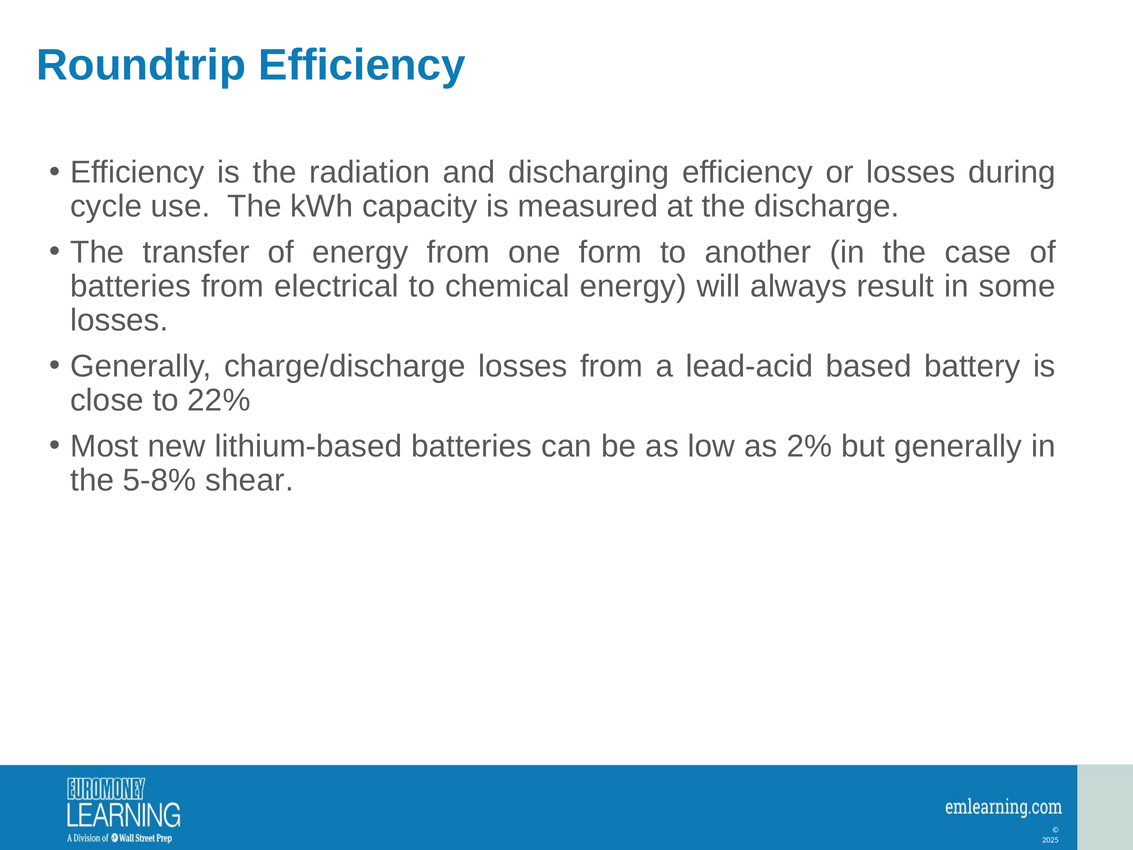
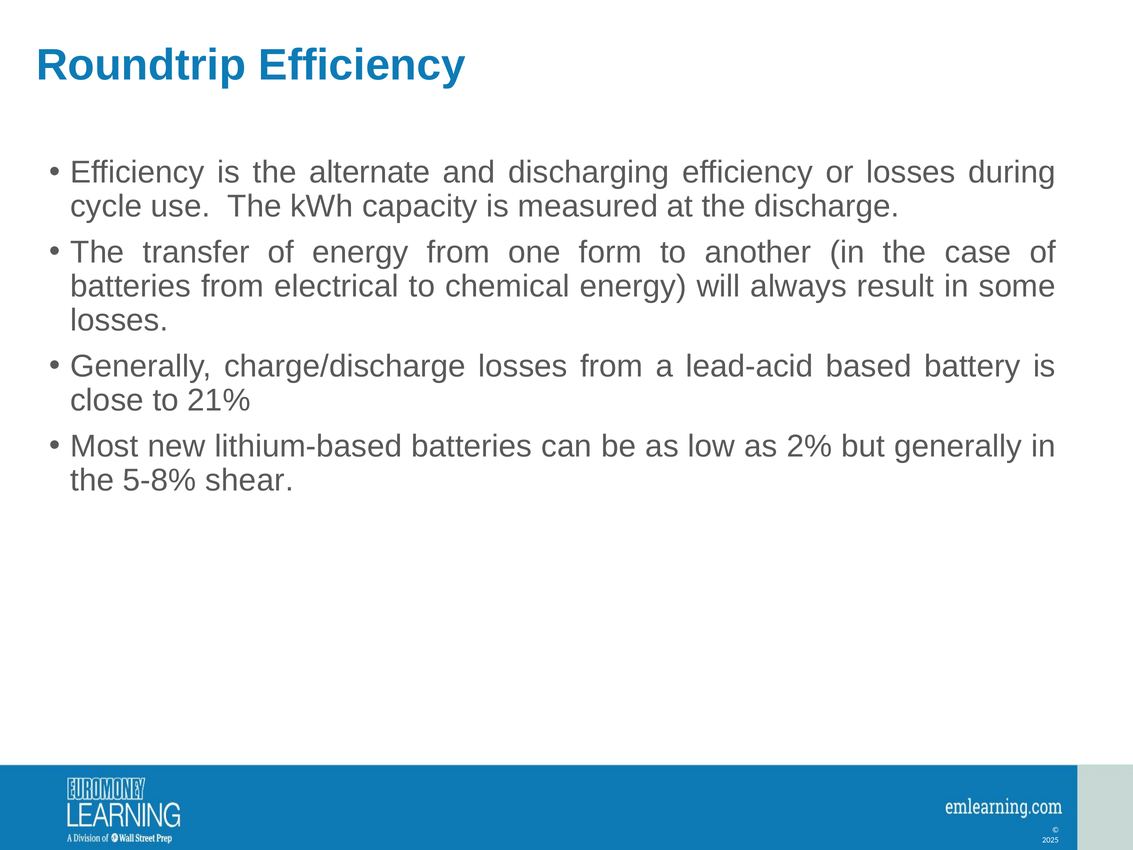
radiation: radiation -> alternate (370, 172)
22%: 22% -> 21% (219, 400)
